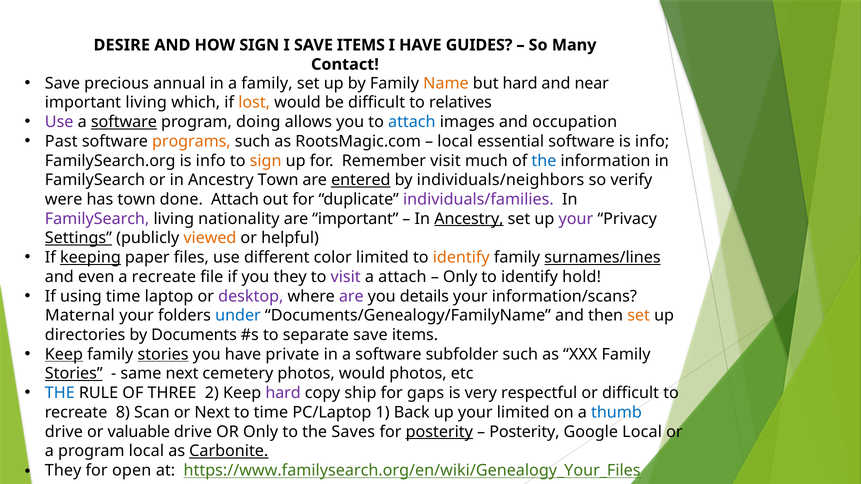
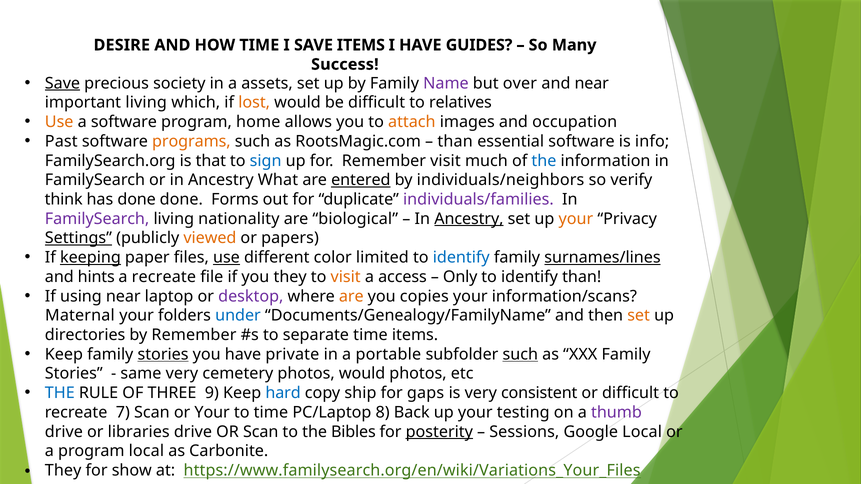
HOW SIGN: SIGN -> TIME (259, 45)
Contact: Contact -> Success (345, 64)
Save underline: none -> present (62, 83)
annual: annual -> society (179, 83)
a family: family -> assets (267, 83)
Name colour: orange -> purple (446, 83)
but hard: hard -> over (520, 83)
Use colour: purple -> orange (59, 122)
software underline: present -> none (124, 122)
doing: doing -> home (258, 122)
attach colour: blue -> orange (412, 122)
local: local -> than (455, 141)
FamilySearch.org is info: info -> that (211, 161)
sign colour: orange -> blue (266, 161)
Ancestry Town: Town -> What (278, 180)
were: were -> think (64, 200)
has town: town -> done (137, 200)
done Attach: Attach -> Forms (235, 200)
are important: important -> biological (355, 219)
your colour: purple -> orange (576, 219)
helpful: helpful -> papers (290, 238)
use underline: none -> present (226, 258)
identify colour: orange -> blue (461, 258)
even: even -> hints (96, 277)
visit colour: purple -> orange (346, 277)
a attach: attach -> access (402, 277)
identify hold: hold -> than (582, 277)
using time: time -> near (123, 296)
are colour: purple -> orange (351, 296)
details: details -> copies (424, 296)
by Documents: Documents -> Remember (194, 335)
separate save: save -> time (370, 335)
Keep underline: present -> none (64, 355)
in a software: software -> portable (388, 355)
such underline: none -> present (520, 355)
Stories underline: present -> none (74, 374)
same next: next -> very (182, 374)
2: 2 -> 9 (212, 393)
hard colour: purple -> blue (283, 393)
respectful: respectful -> consistent (539, 393)
8: 8 -> 7 (123, 413)
or Next: Next -> Your (212, 413)
1: 1 -> 8 (383, 413)
your limited: limited -> testing (523, 413)
thumb colour: blue -> purple (616, 413)
valuable: valuable -> libraries (139, 432)
OR Only: Only -> Scan (261, 432)
Saves: Saves -> Bibles (353, 432)
Posterity: Posterity -> Sessions (524, 432)
Carbonite underline: present -> none (229, 451)
open: open -> show (132, 471)
https://www.familysearch.org/en/wiki/Genealogy_Your_Files: https://www.familysearch.org/en/wiki/Genealogy_Your_Files -> https://www.familysearch.org/en/wiki/Variations_Your_Files (412, 471)
